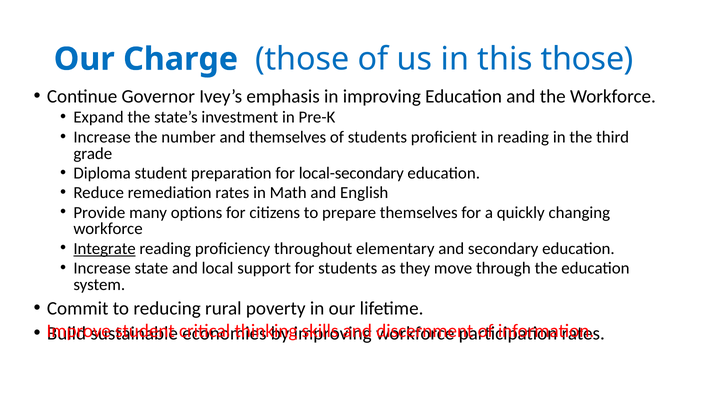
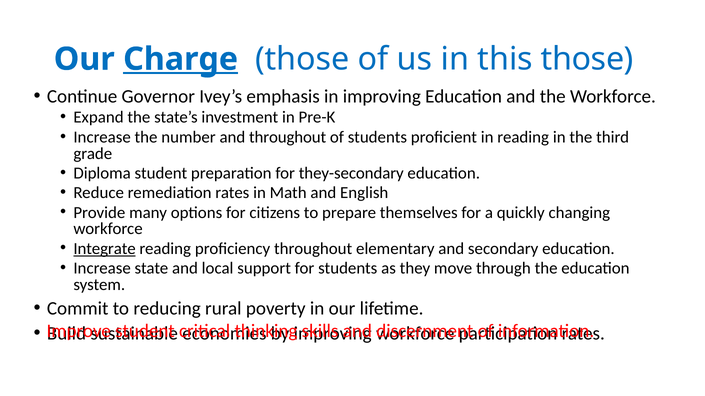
Charge underline: none -> present (181, 59)
and themselves: themselves -> throughout (288, 137)
local-secondary: local-secondary -> they-secondary (351, 173)
